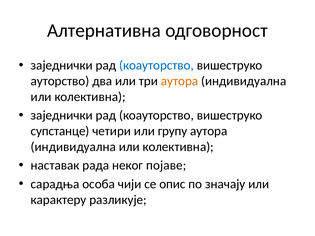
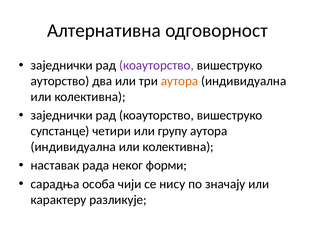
коауторство colour: blue -> purple (156, 65)
појаве: појаве -> форми (166, 166)
опис: опис -> нису (172, 184)
